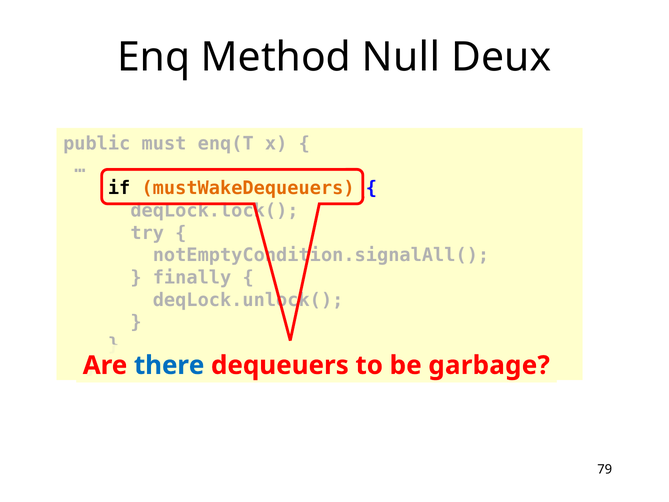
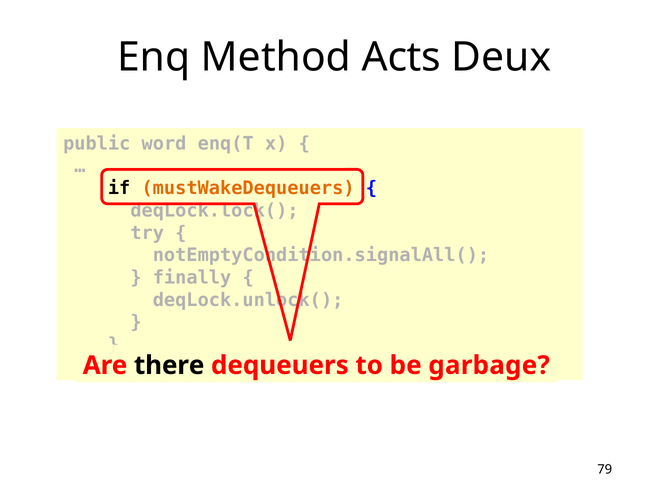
Null: Null -> Acts (401, 57)
must: must -> word (164, 144)
there colour: blue -> black (169, 365)
